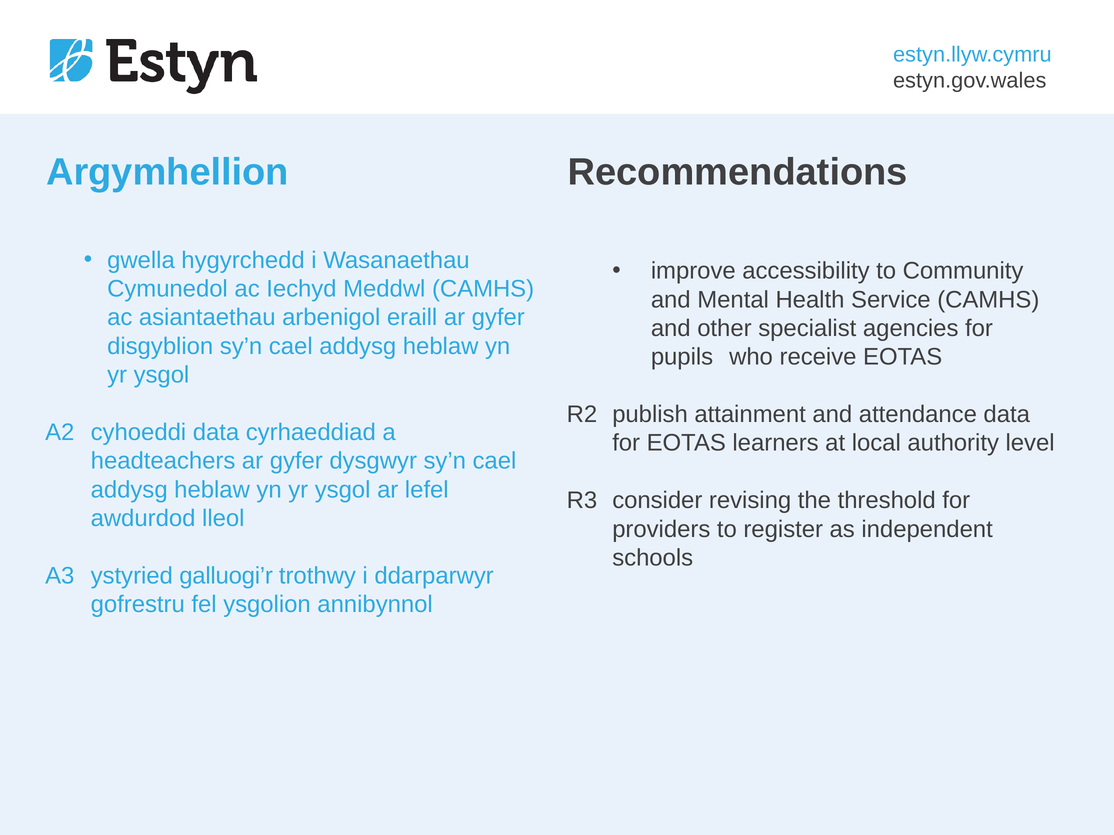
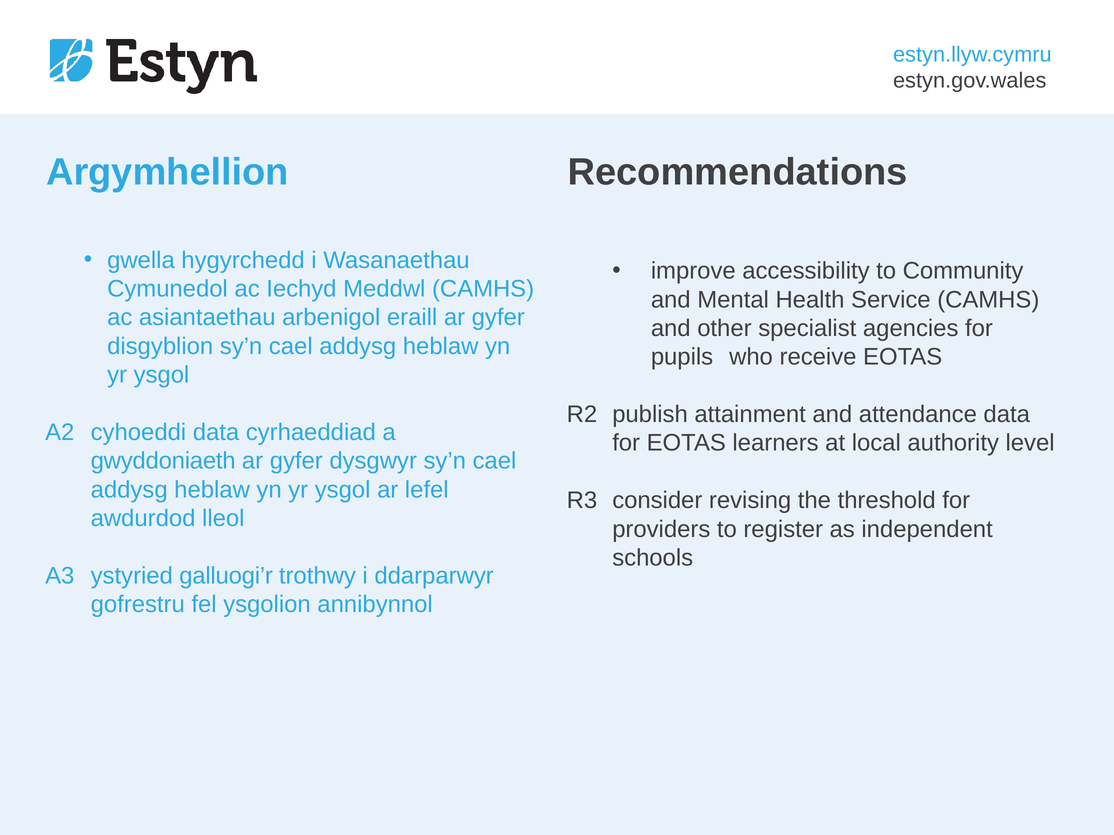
headteachers: headteachers -> gwyddoniaeth (163, 461)
